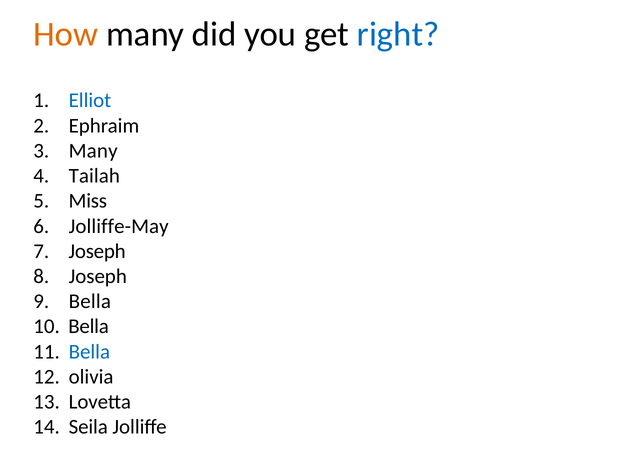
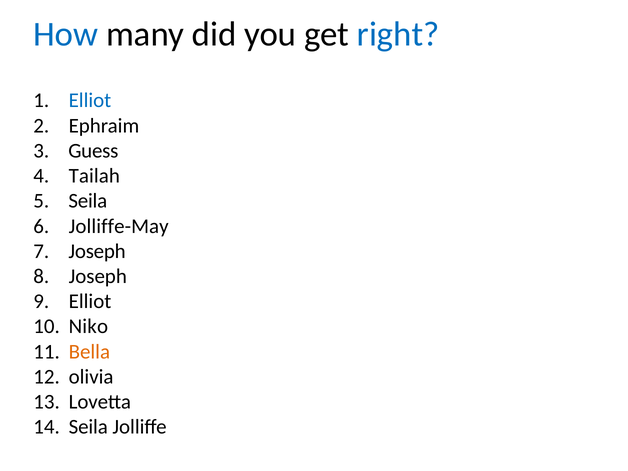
How colour: orange -> blue (66, 34)
Many: Many -> Guess (93, 151)
Miss: Miss -> Seila (88, 201)
Bella: Bella -> Elliot (90, 301)
Bella: Bella -> Niko (88, 327)
Bella colour: blue -> orange (89, 352)
